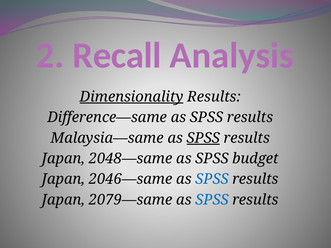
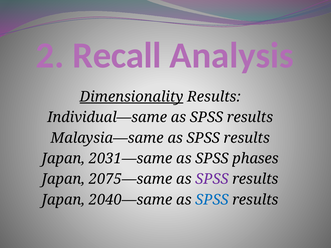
Difference—same: Difference—same -> Individual—same (107, 117)
SPSS underline: present -> none (203, 138)
2048—same: 2048—same -> 2031—same (131, 159)
budget: budget -> phases (256, 159)
2046—same: 2046—same -> 2075—same (131, 179)
SPSS colour: blue -> purple (212, 179)
2079—same: 2079—same -> 2040—same (131, 200)
